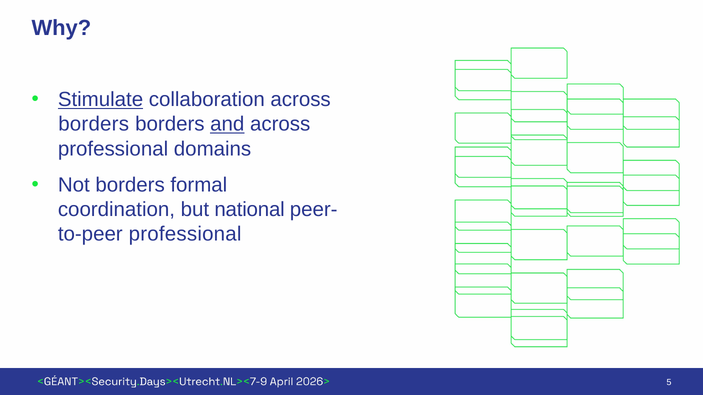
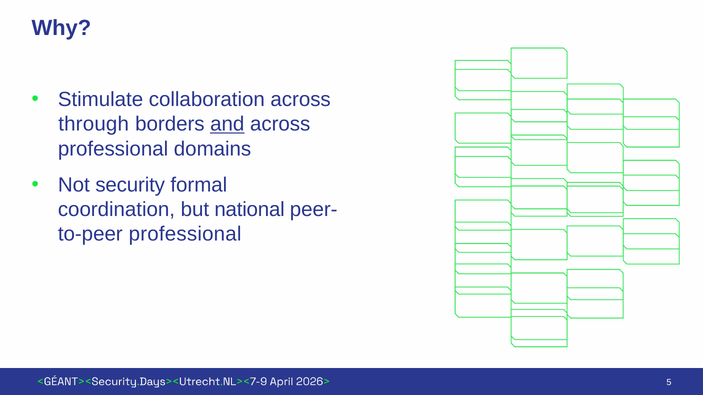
Stimulate underline: present -> none (101, 100)
borders: borders -> through (94, 124)
Not borders: borders -> security (130, 185)
